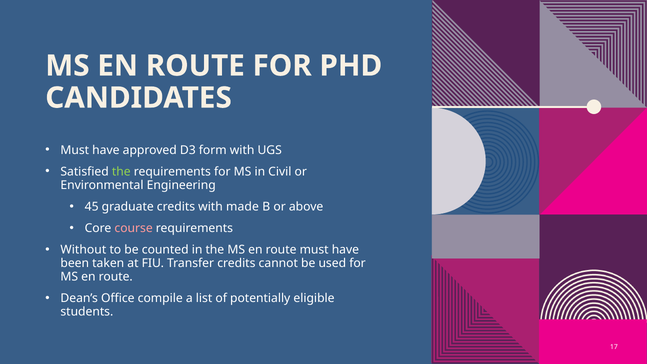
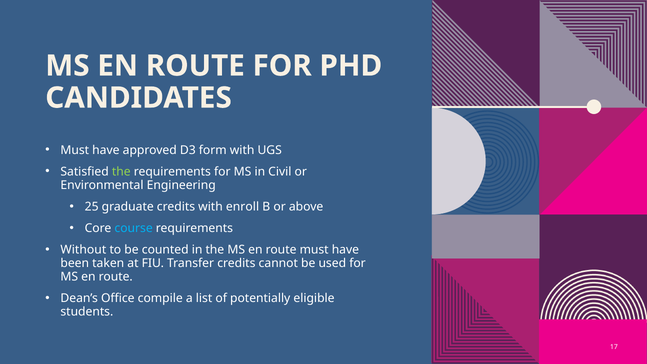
45: 45 -> 25 (92, 207)
made: made -> enroll (243, 207)
course colour: pink -> light blue (134, 228)
